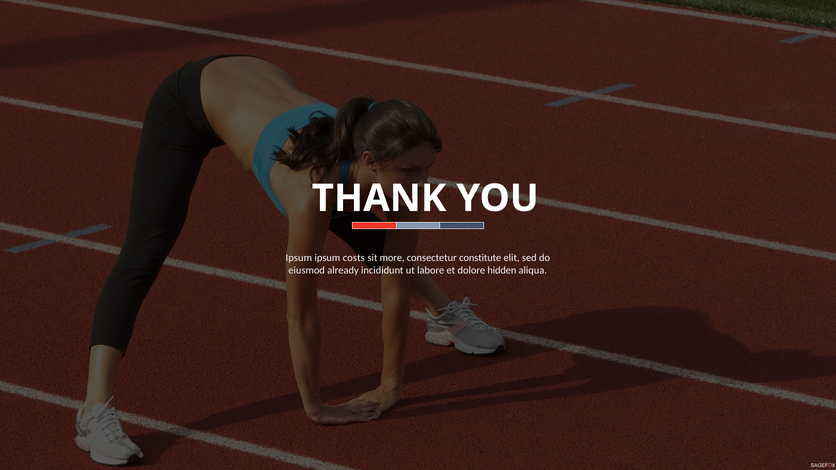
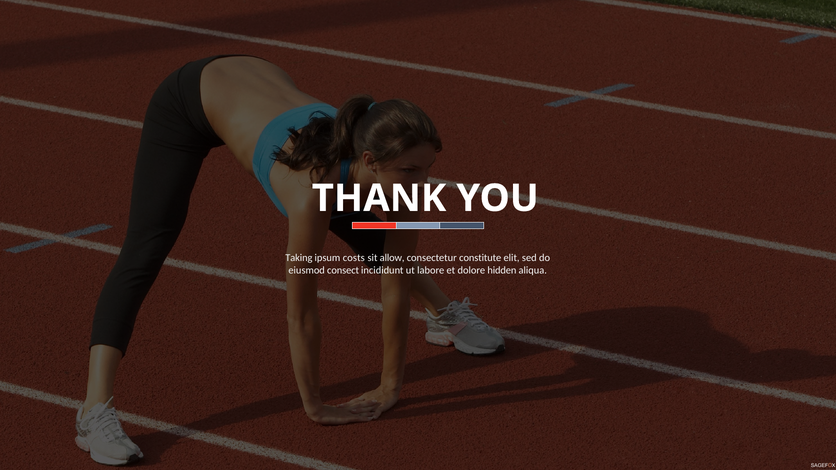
Ipsum: Ipsum -> Taking (299, 258)
more: more -> allow (392, 258)
already: already -> consect (343, 271)
